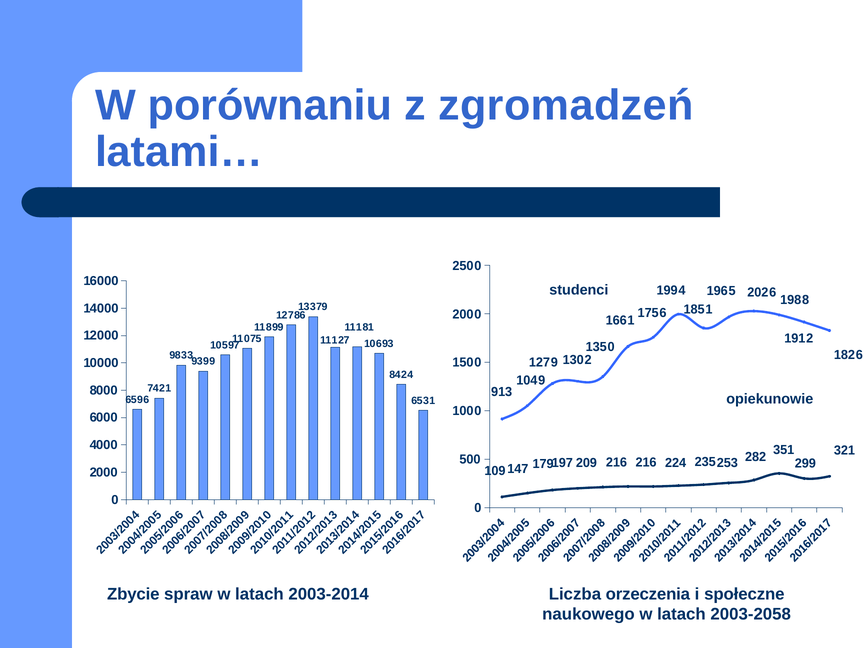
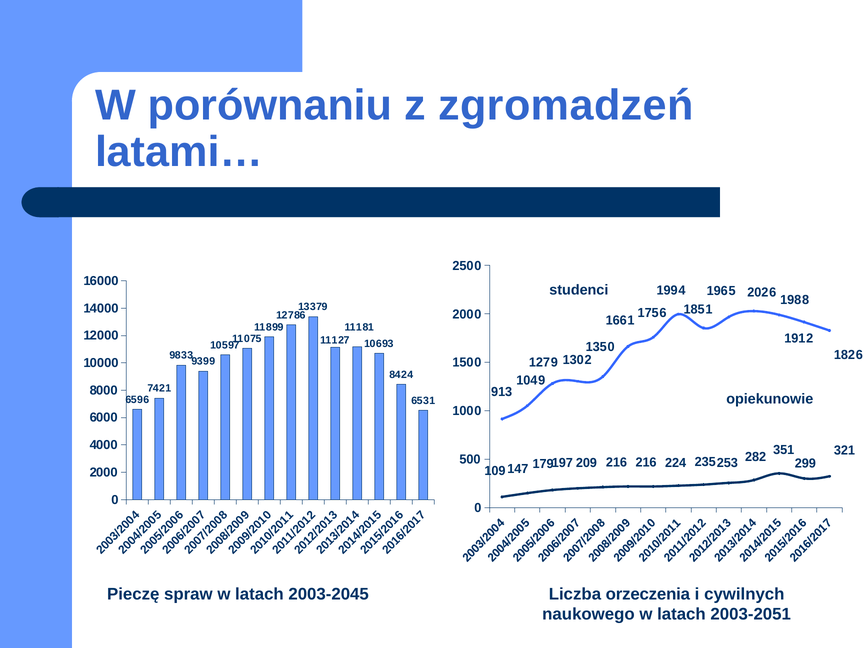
Zbycie: Zbycie -> Pieczę (133, 594)
2003-2014: 2003-2014 -> 2003-2045 (329, 594)
społeczne: społeczne -> cywilnych (744, 594)
2003-2058: 2003-2058 -> 2003-2051 (751, 614)
